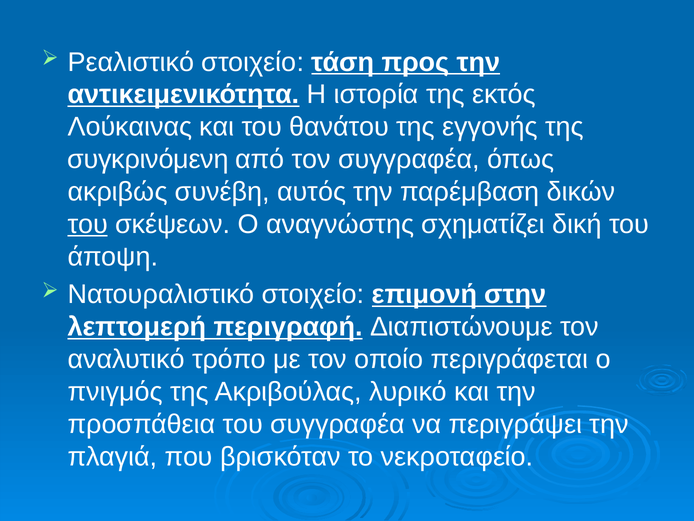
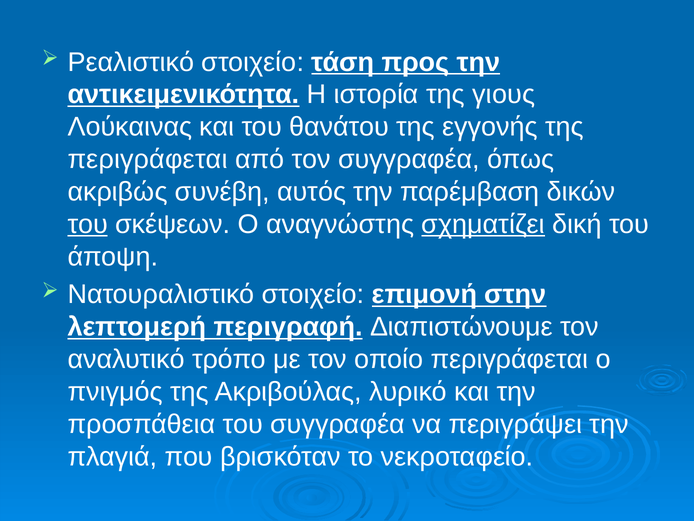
εκτός: εκτός -> γιους (504, 94)
συγκρινόμενη: συγκρινόμενη -> περιγράφεται (148, 159)
σχηματίζει underline: none -> present (483, 224)
